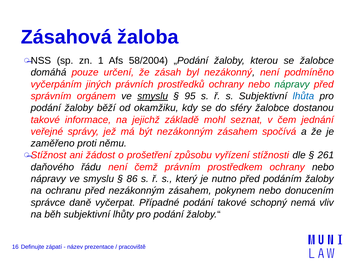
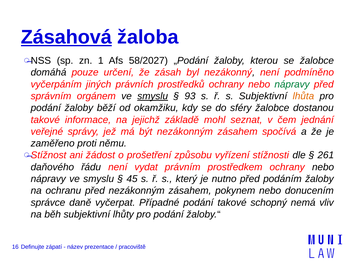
Zásahová underline: none -> present (66, 37)
58/2004: 58/2004 -> 58/2027 (148, 61)
95: 95 -> 93 (190, 96)
lhůta colour: blue -> orange (303, 96)
čemž: čemž -> vydat (146, 167)
86: 86 -> 45 (132, 179)
